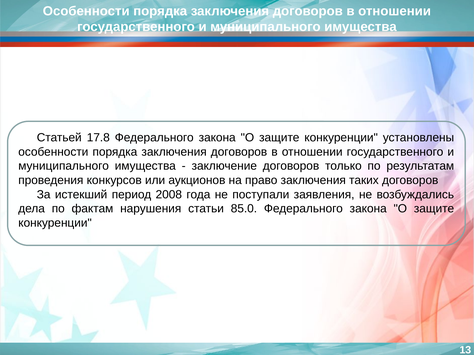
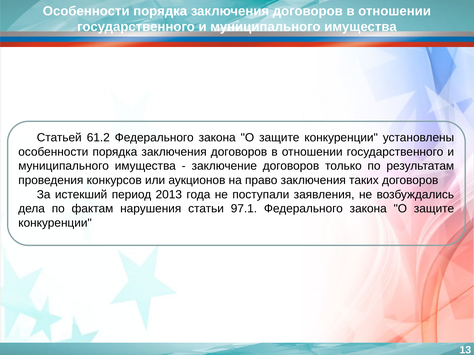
17.8: 17.8 -> 61.2 (98, 138)
2008: 2008 -> 2013 (169, 195)
85.0: 85.0 -> 97.1 (244, 209)
